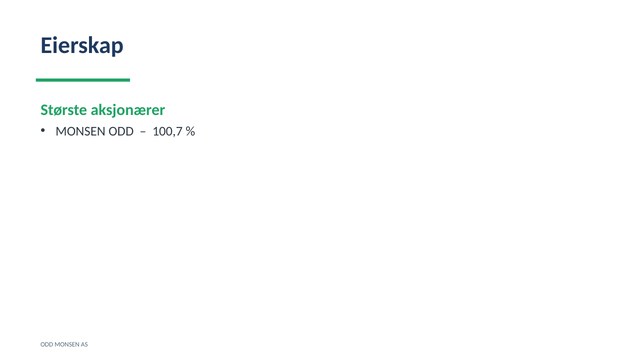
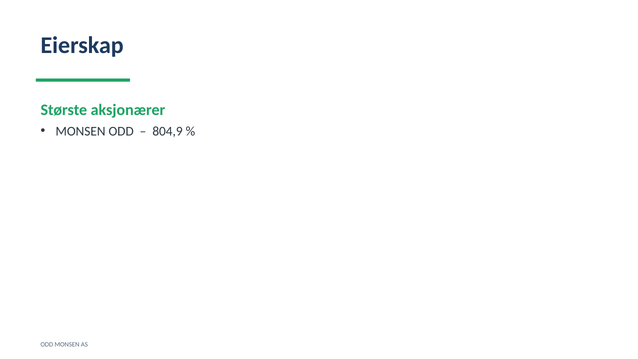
100,7: 100,7 -> 804,9 (168, 131)
